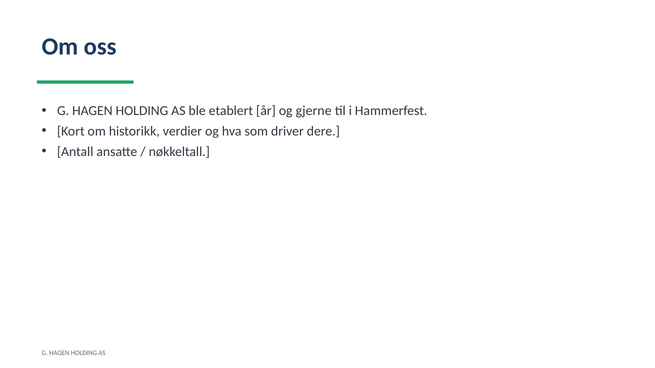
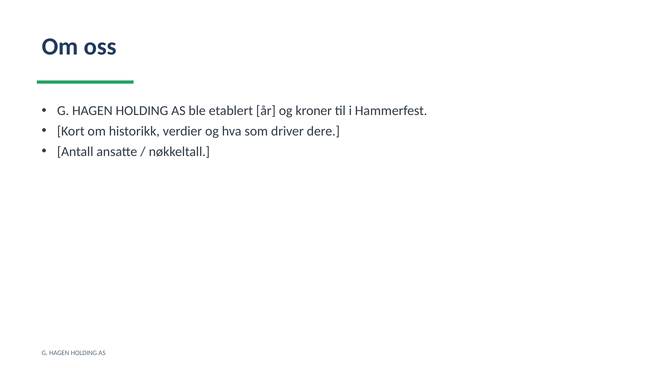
gjerne: gjerne -> kroner (314, 111)
